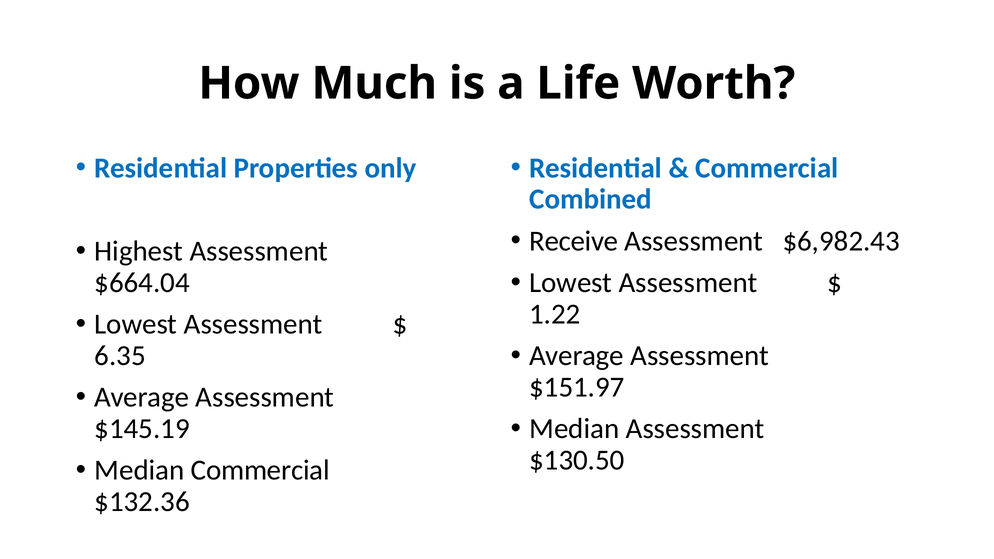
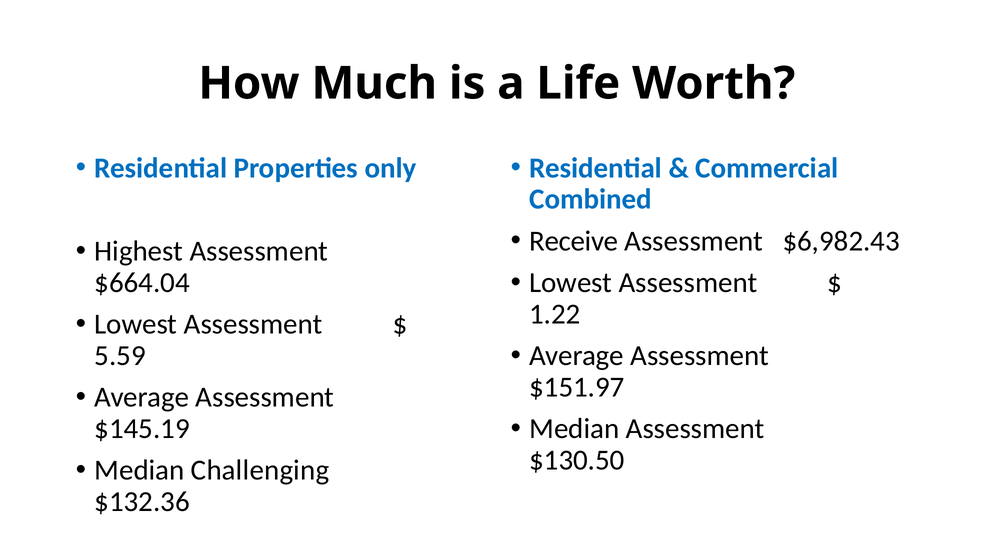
6.35: 6.35 -> 5.59 (120, 356)
Median Commercial: Commercial -> Challenging (260, 470)
